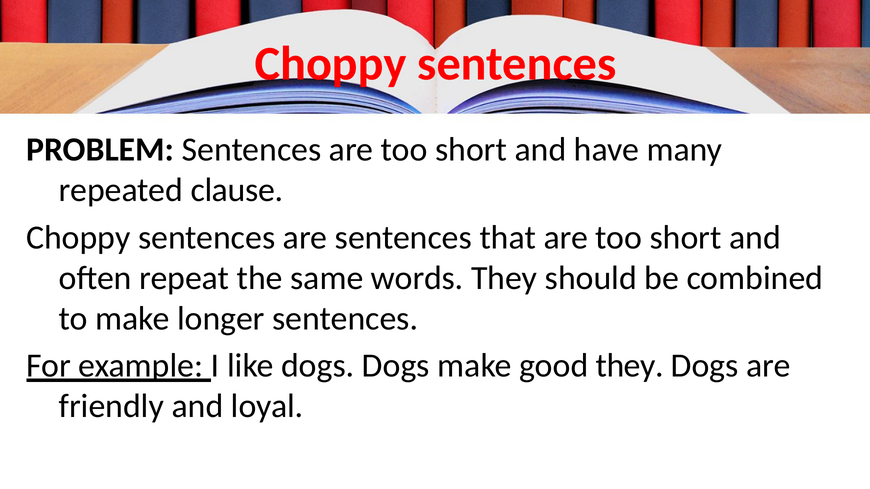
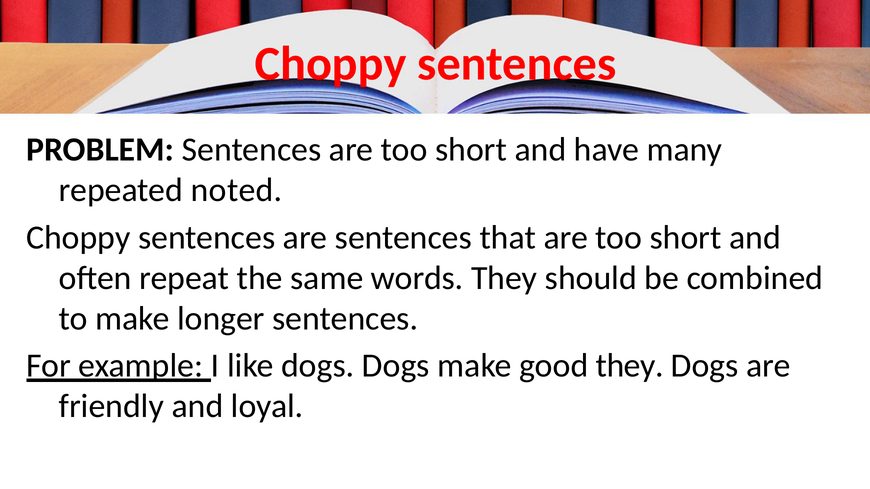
clause: clause -> noted (237, 190)
